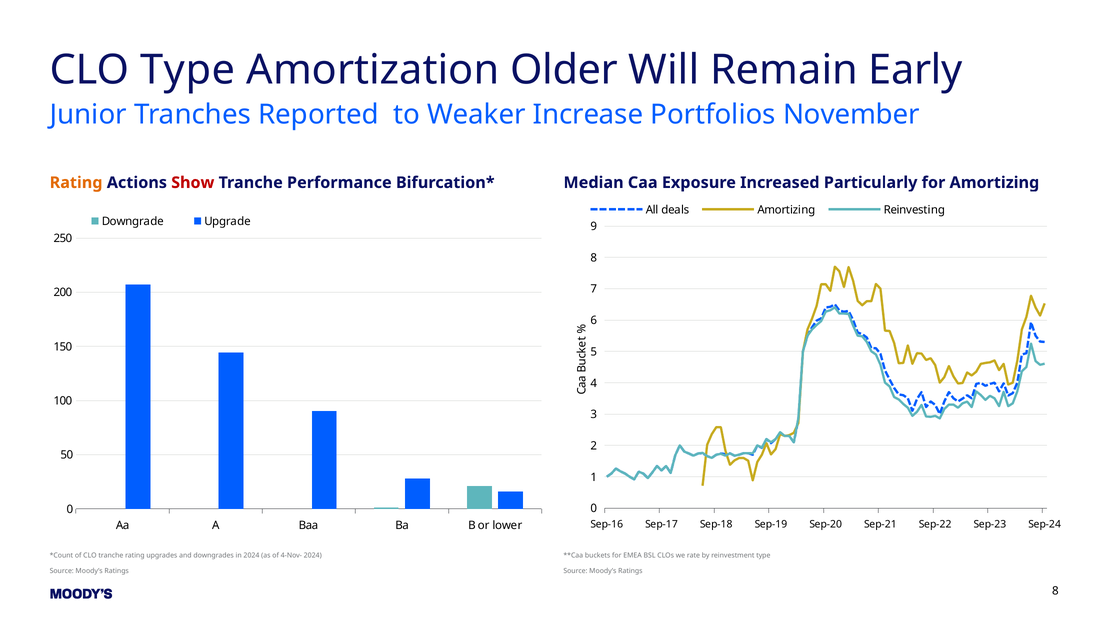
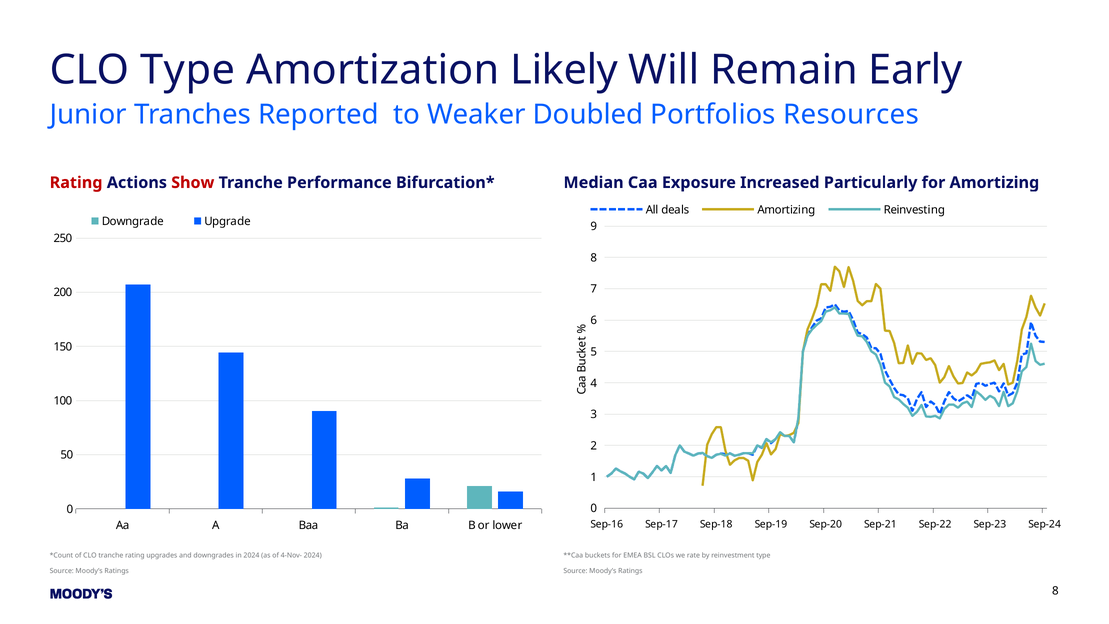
Older: Older -> Likely (564, 70)
Increase: Increase -> Doubled (588, 115)
November: November -> Resources (851, 115)
Rating colour: orange -> red (76, 183)
